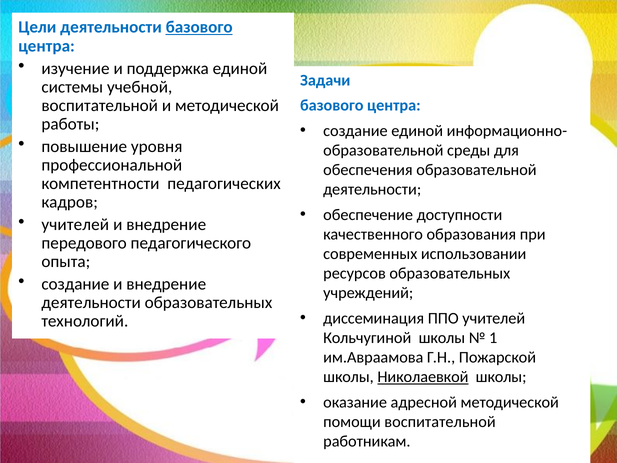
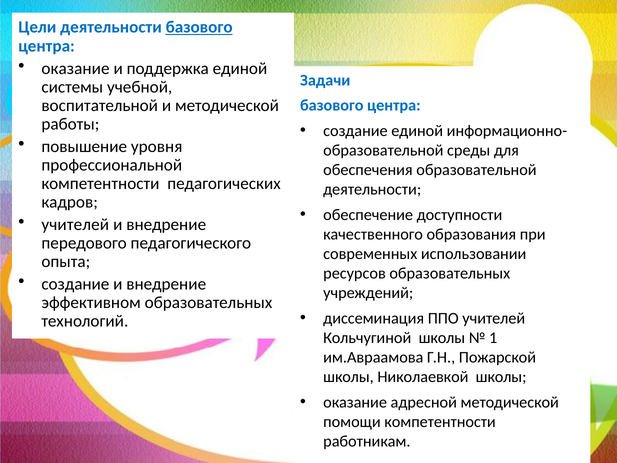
изучение: изучение -> оказание (75, 68)
деятельности: деятельности -> эффективном (91, 302)
Николаевкой underline: present -> none (423, 377)
помощи воспитательной: воспитательной -> компетентности (440, 422)
